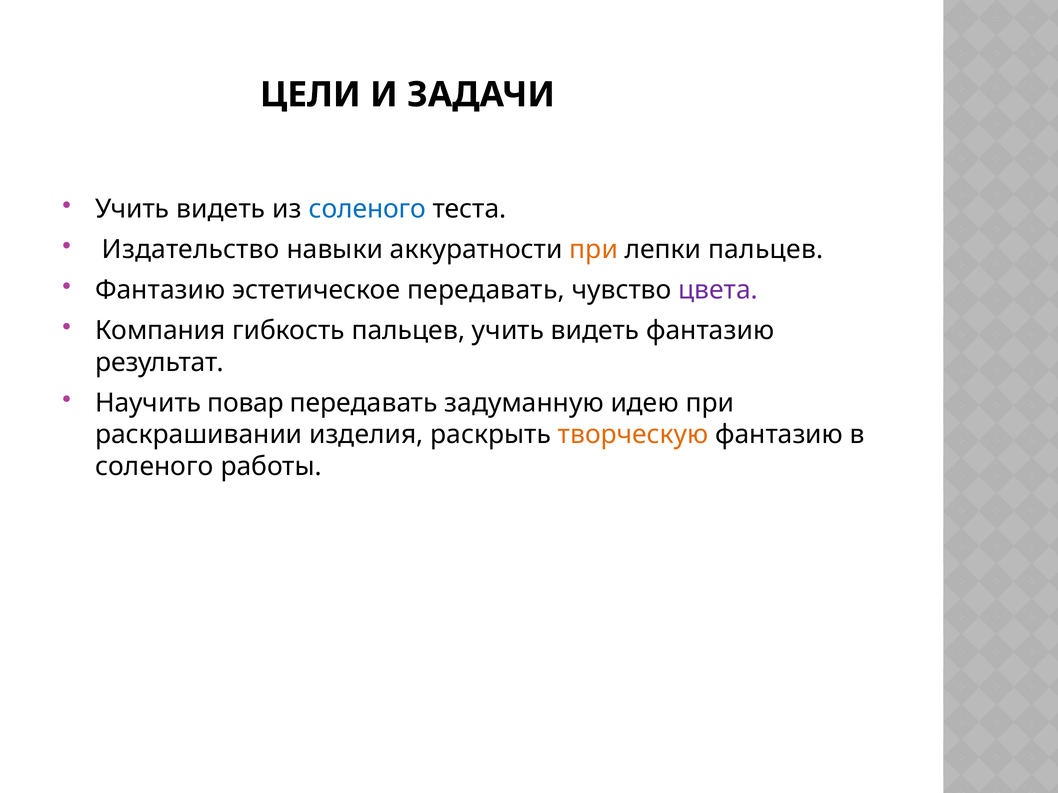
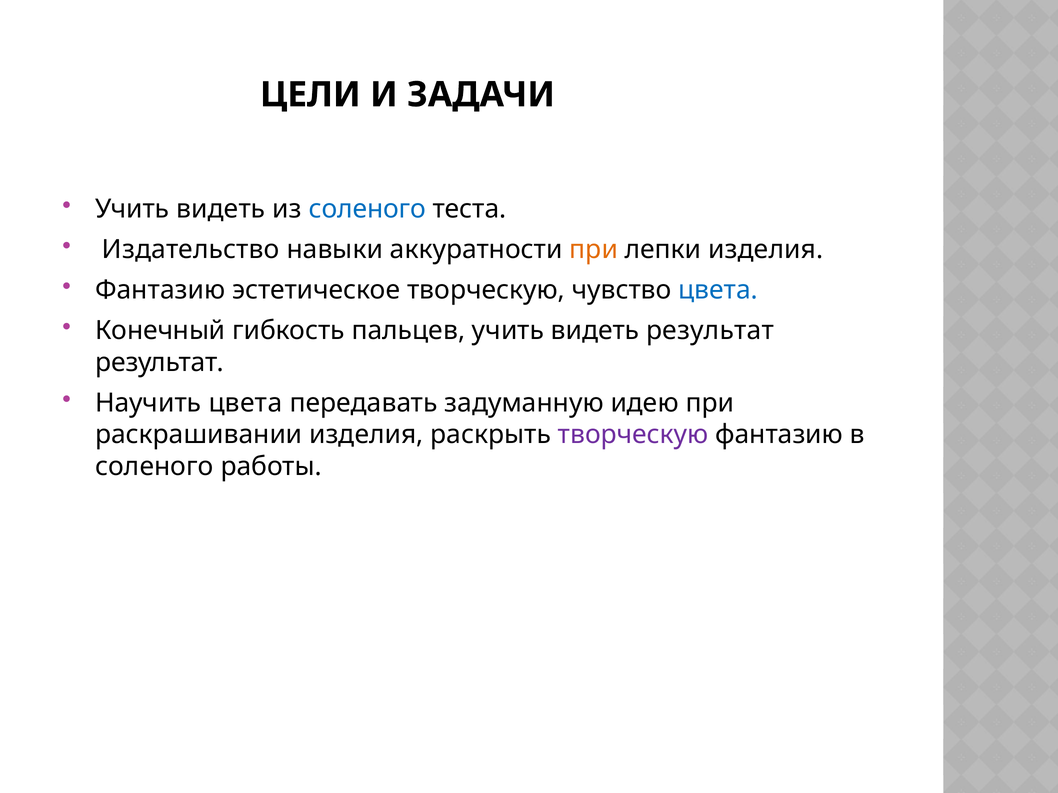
лепки пальцев: пальцев -> изделия (766, 250)
эстетическое передавать: передавать -> творческую (486, 290)
цвета colour: purple -> blue (718, 290)
Компания: Компания -> Конечный (160, 331)
видеть фантазию: фантазию -> результат (710, 331)
Научить повар: повар -> цвета (245, 403)
творческую colour: orange -> purple (633, 435)
